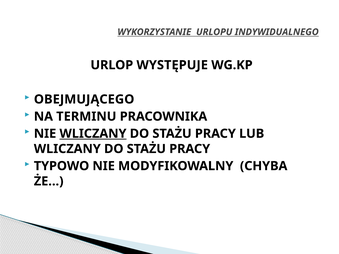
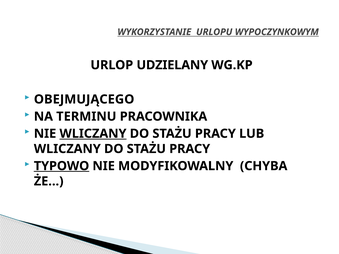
INDYWIDUALNEGO: INDYWIDUALNEGO -> WYPOCZYNKOWYM (277, 32)
WYSTĘPUJE: WYSTĘPUJE -> UDZIELANY (172, 65)
TYPOWO underline: none -> present (62, 166)
